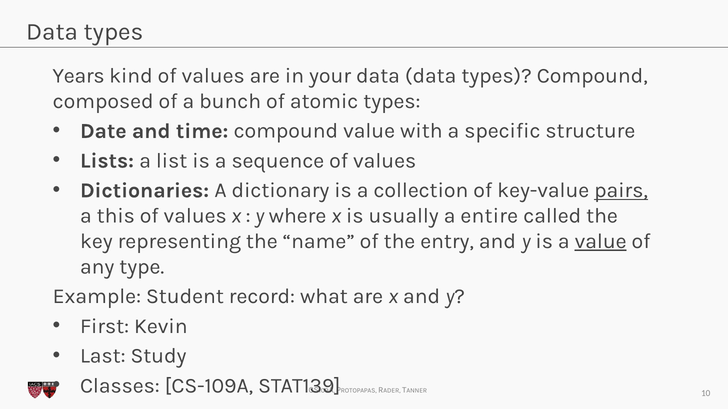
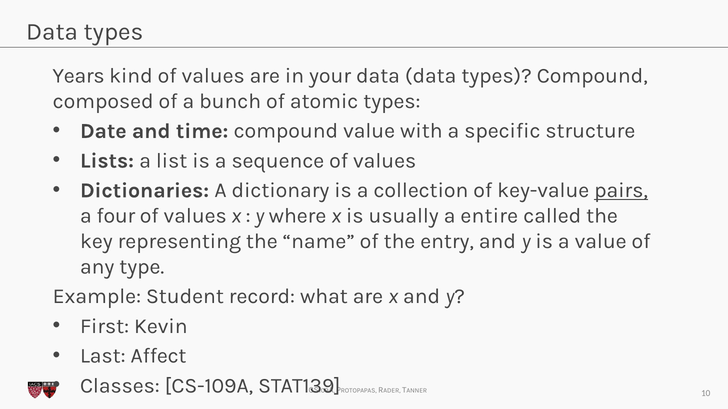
this: this -> four (116, 216)
value underline: present -> none (601, 242)
Study: Study -> Affect (159, 356)
